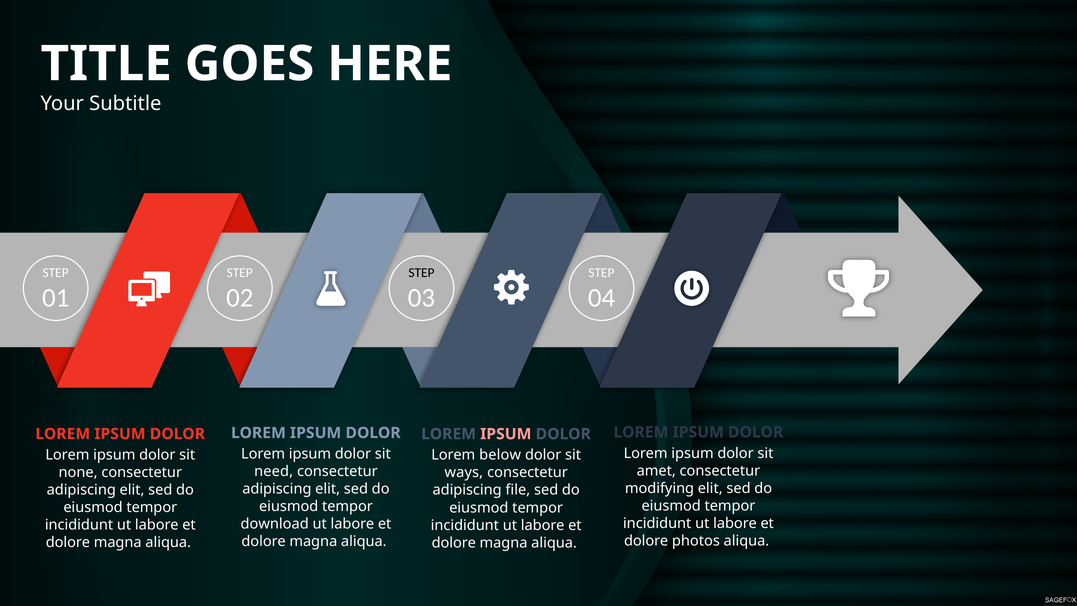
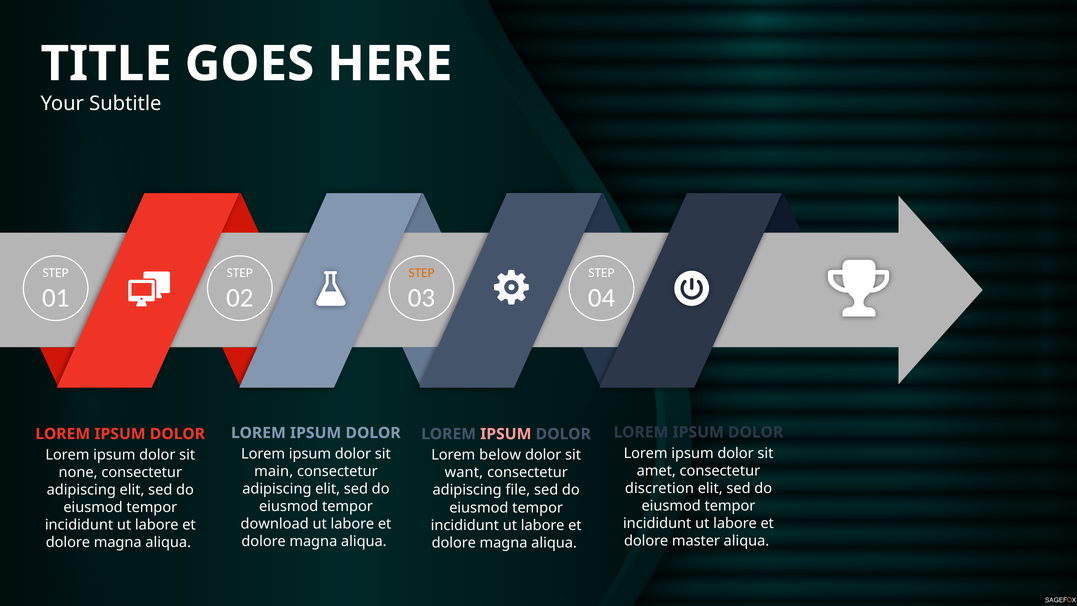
STEP colour: black -> orange (421, 273)
need: need -> main (274, 471)
ways: ways -> want (464, 472)
modifying: modifying -> discretion (659, 488)
photos: photos -> master (696, 541)
